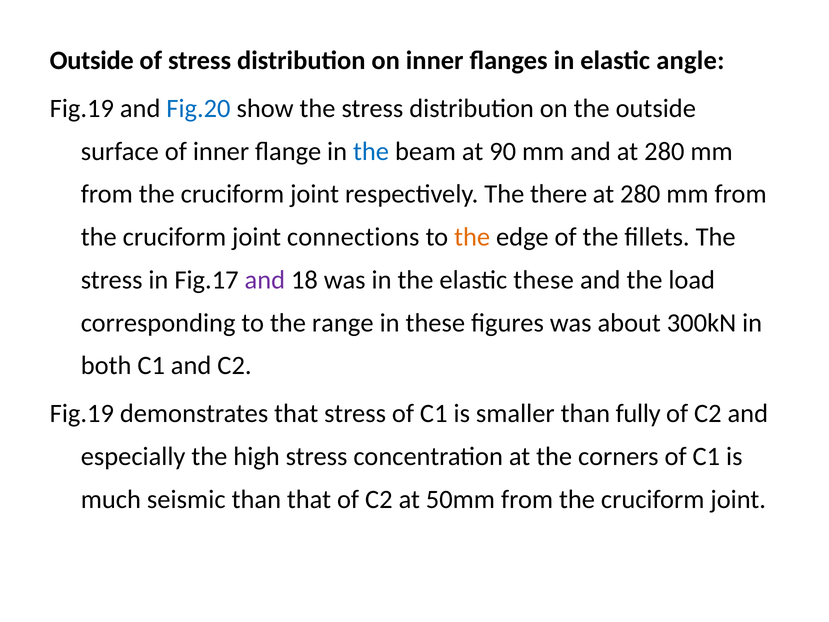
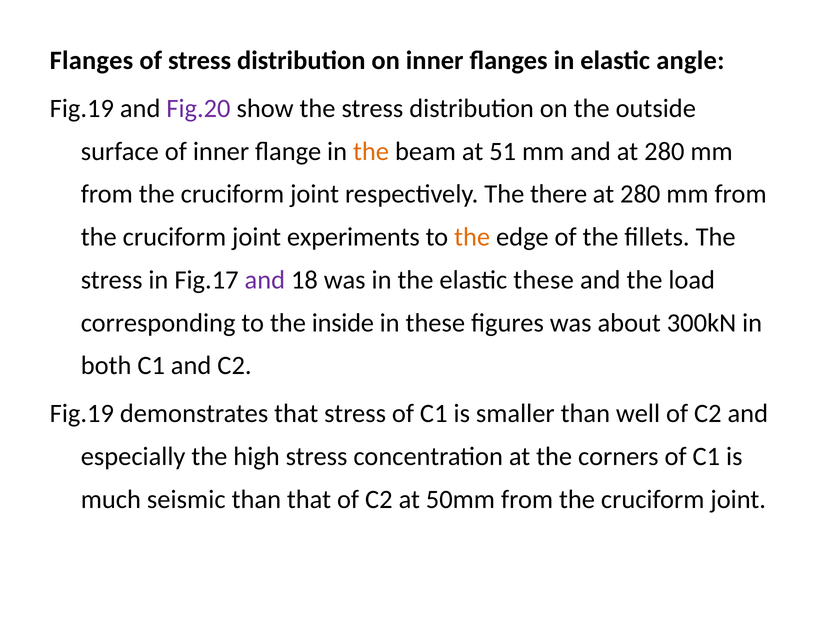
Outside: Outside -> Flanges (91, 61)
Fig.20 colour: blue -> purple (198, 108)
the colour: blue -> orange (371, 151)
90: 90 -> 51 (503, 151)
connections: connections -> experiments (353, 237)
range: range -> inside (343, 323)
fully: fully -> well (638, 413)
